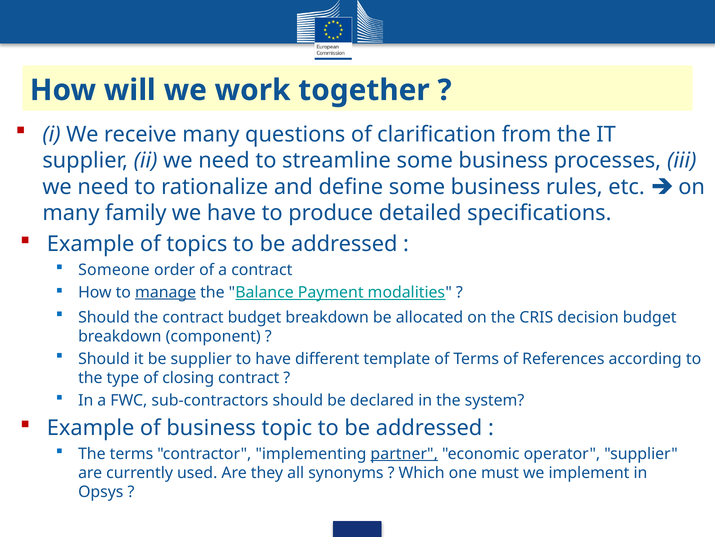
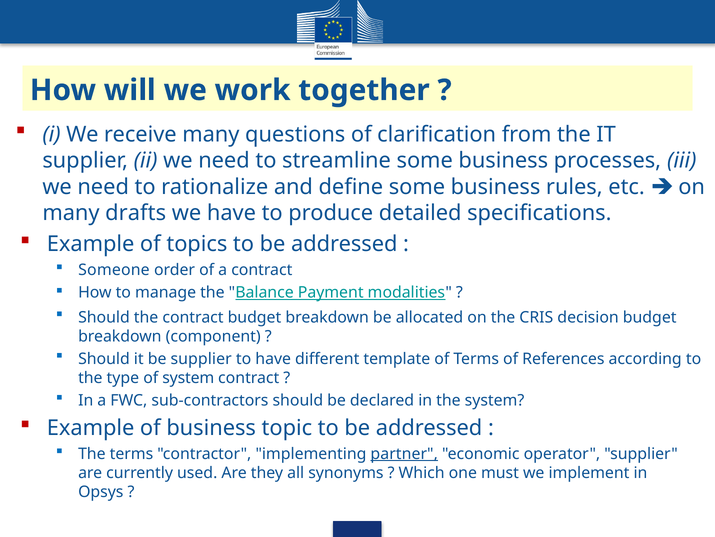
family: family -> drafts (136, 213)
manage underline: present -> none (166, 292)
of closing: closing -> system (188, 377)
